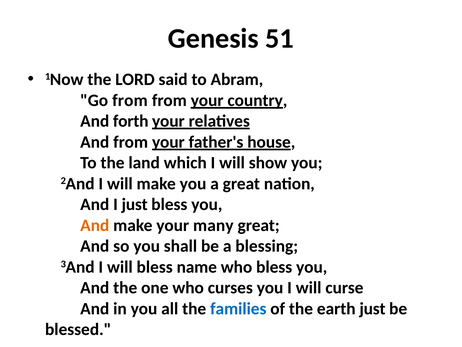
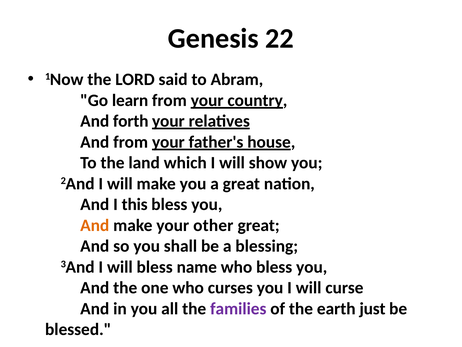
51: 51 -> 22 (280, 39)
Go from: from -> learn (130, 100)
I just: just -> this (135, 204)
many: many -> other (213, 225)
families colour: blue -> purple (238, 308)
